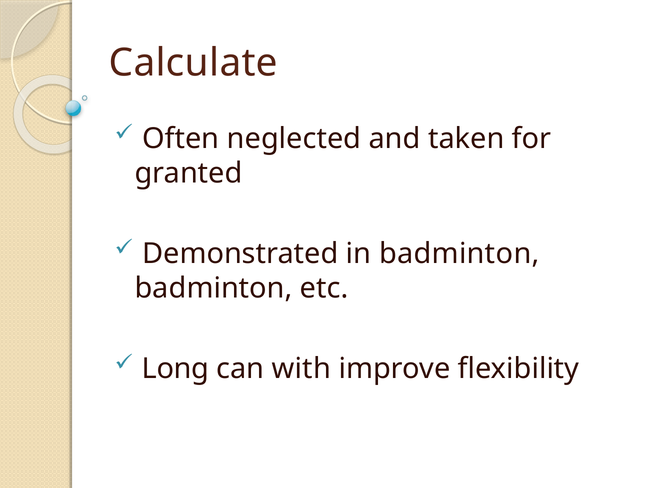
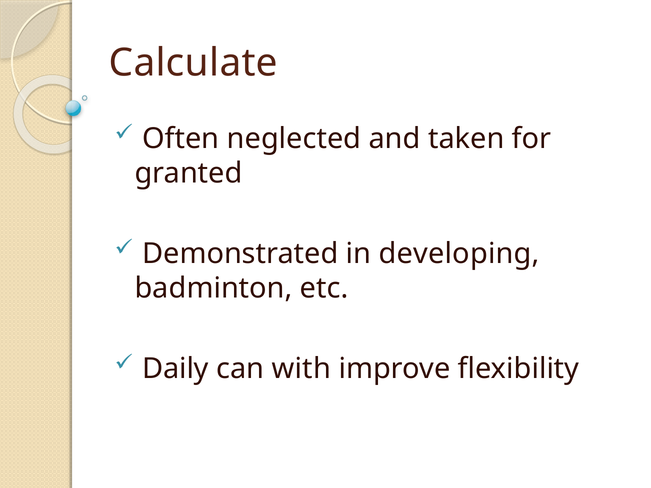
in badminton: badminton -> developing (459, 254)
Long: Long -> Daily (175, 369)
